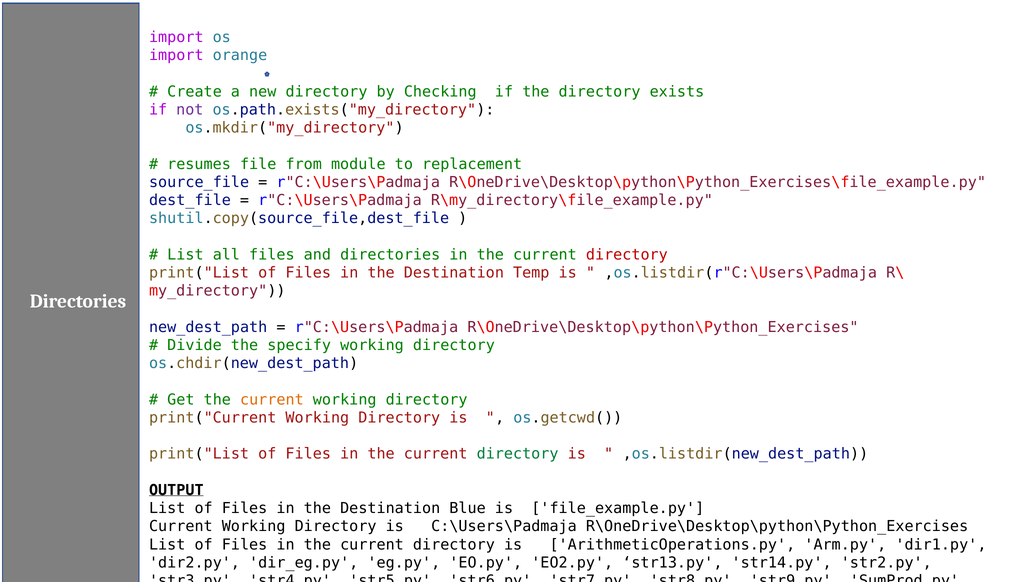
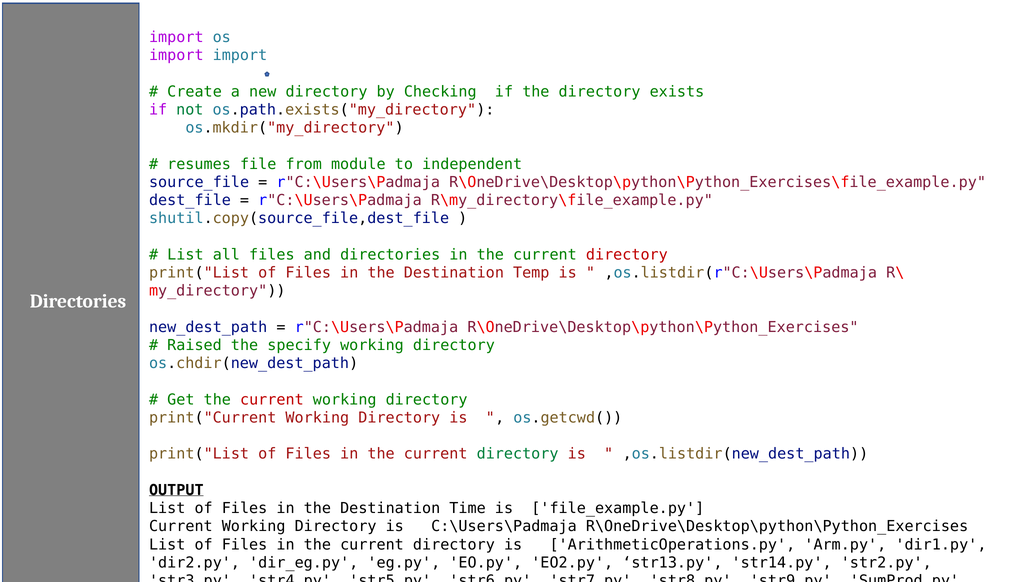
import orange: orange -> import (240, 55)
not colour: purple -> green (190, 110)
replacement: replacement -> independent (472, 164)
Divide: Divide -> Raised (194, 345)
current colour: orange -> red (272, 400)
Blue: Blue -> Time (468, 508)
